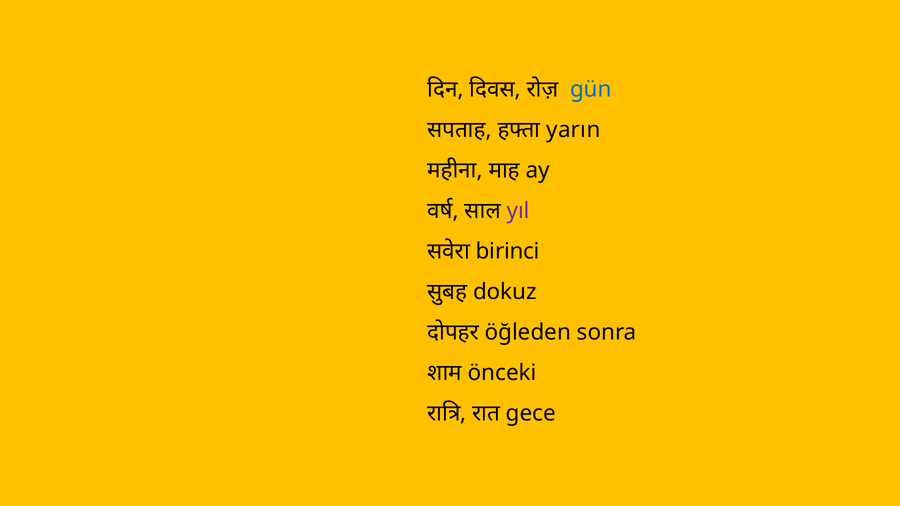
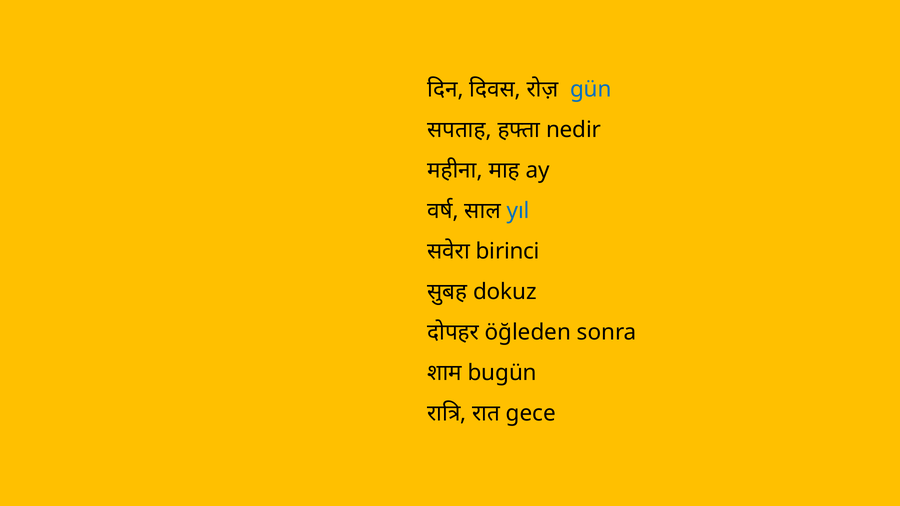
yarın: yarın -> nedir (574, 130)
yıl colour: purple -> blue (518, 211)
önceki: önceki -> bugün (502, 373)
